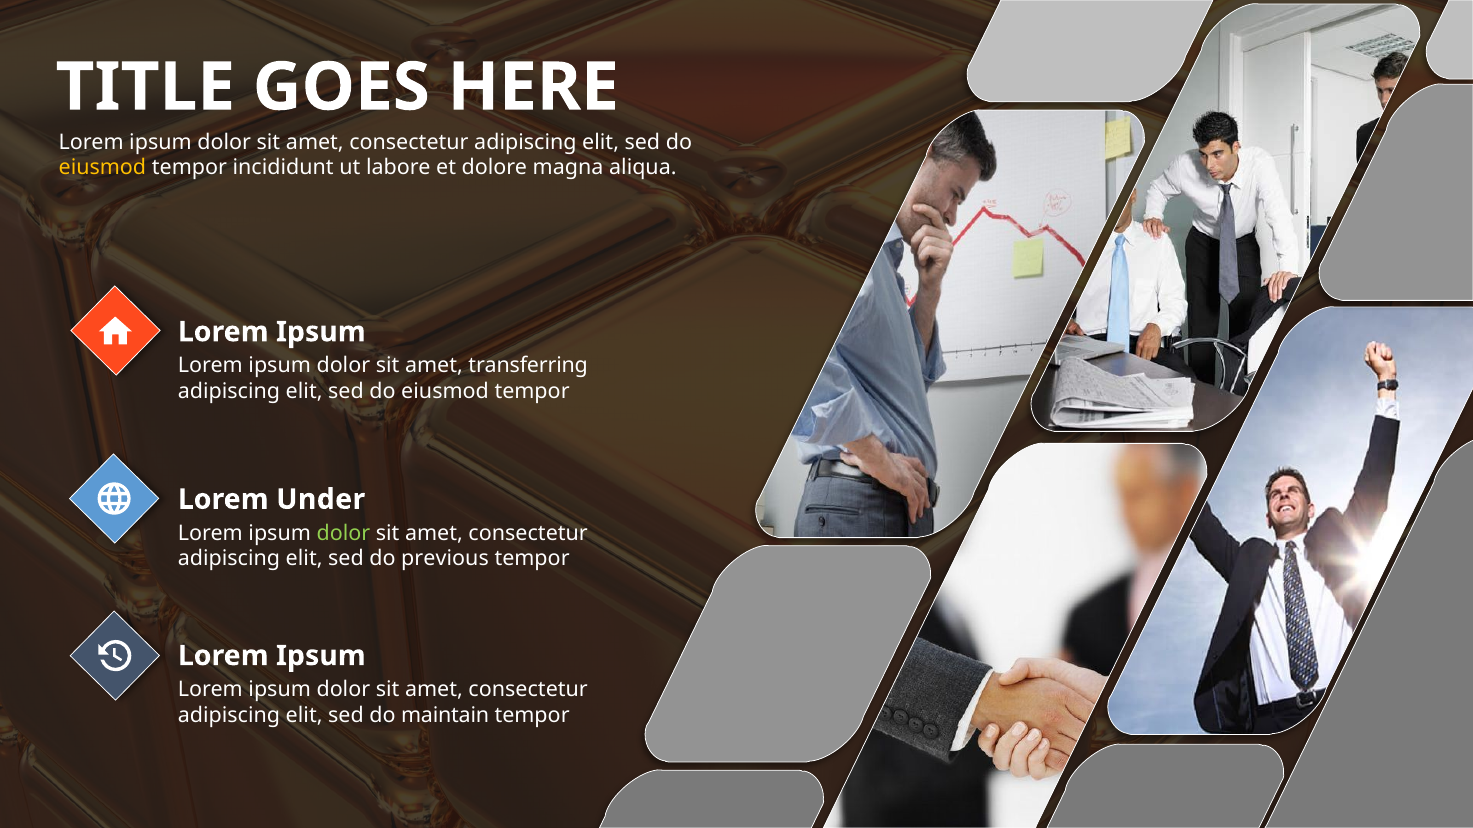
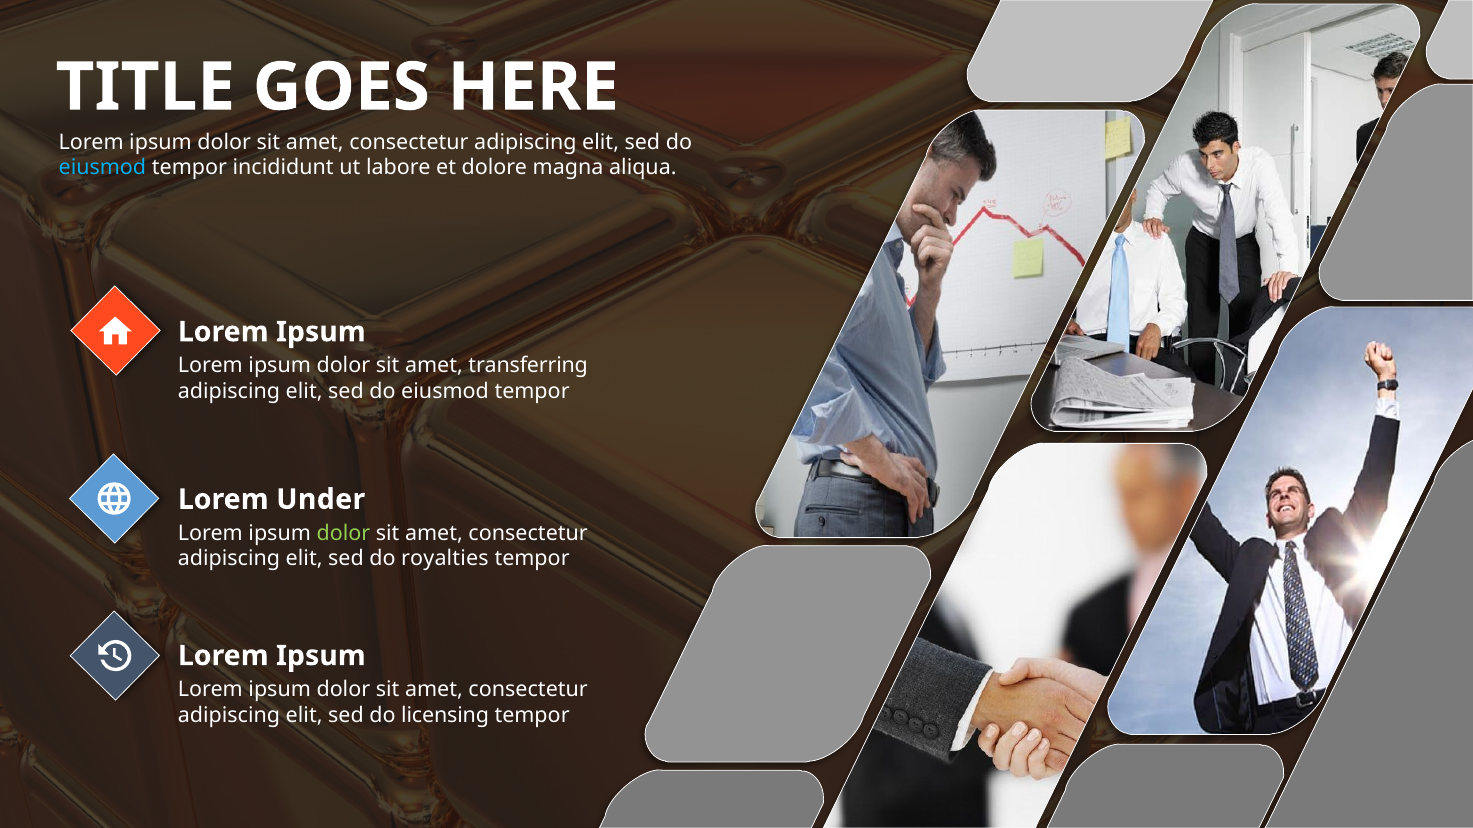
eiusmod colour: yellow -> light blue (102, 168)
previous: previous -> royalties (445, 559)
maintain: maintain -> licensing (445, 716)
